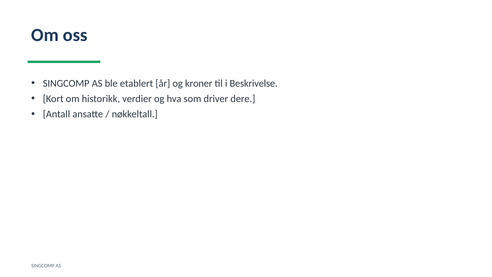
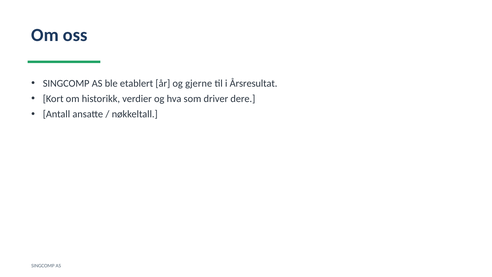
kroner: kroner -> gjerne (199, 83)
Beskrivelse: Beskrivelse -> Årsresultat (254, 83)
